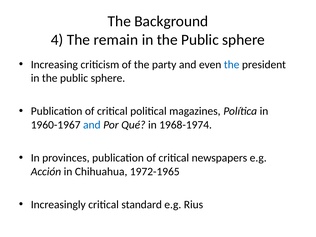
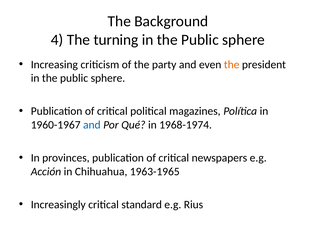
remain: remain -> turning (116, 40)
the colour: blue -> orange (232, 65)
1972-1965: 1972-1965 -> 1963-1965 (155, 172)
